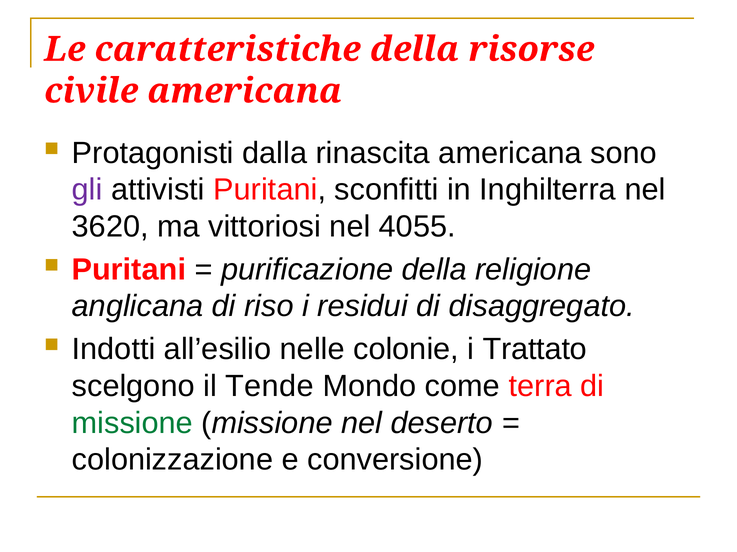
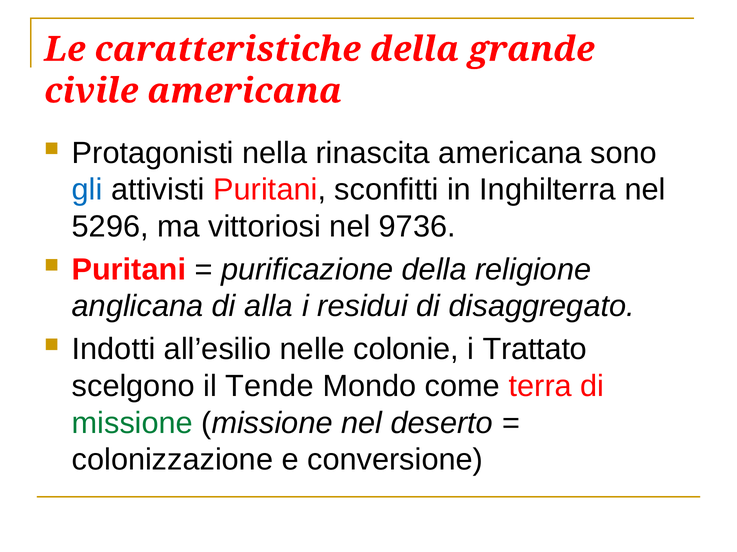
risorse: risorse -> grande (531, 49)
dalla: dalla -> nella (275, 153)
gli colour: purple -> blue (87, 190)
3620: 3620 -> 5296 (110, 227)
4055: 4055 -> 9736 (417, 227)
riso: riso -> alla (269, 307)
